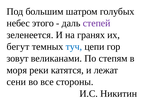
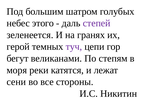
бегут: бегут -> герой (18, 46)
туч colour: blue -> purple (74, 46)
зовут: зовут -> бегут (18, 58)
